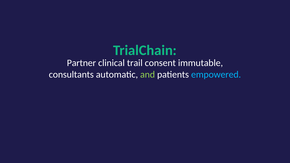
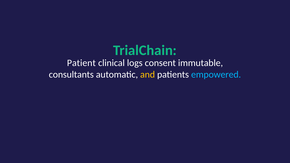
Partner: Partner -> Patient (81, 63)
trail: trail -> logs (135, 63)
and colour: light green -> yellow (148, 75)
